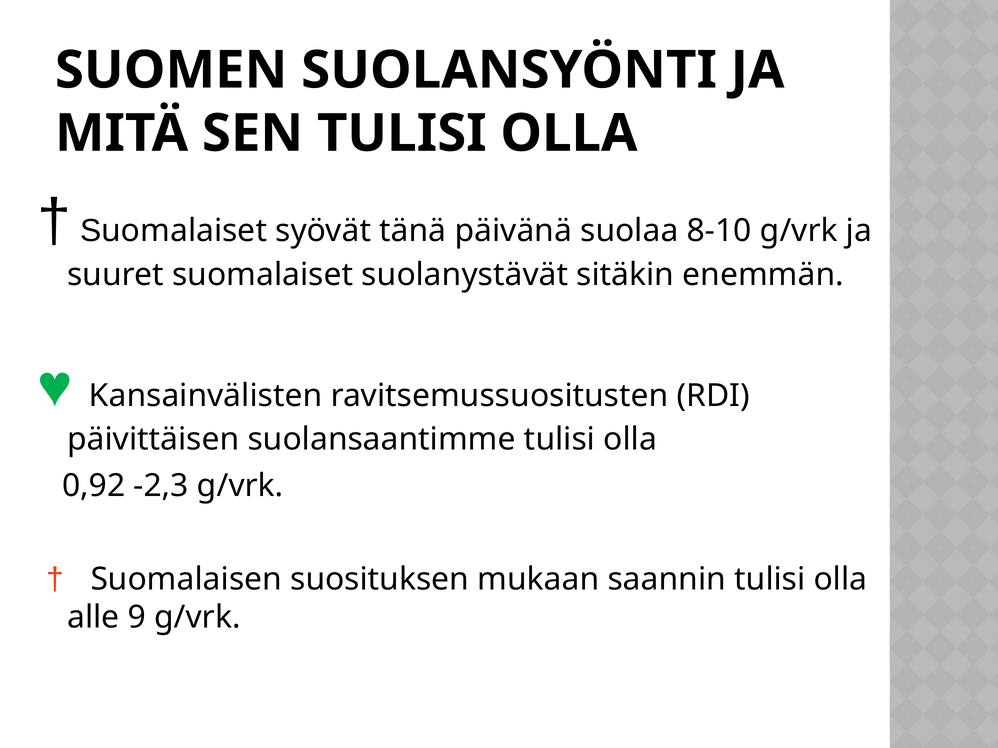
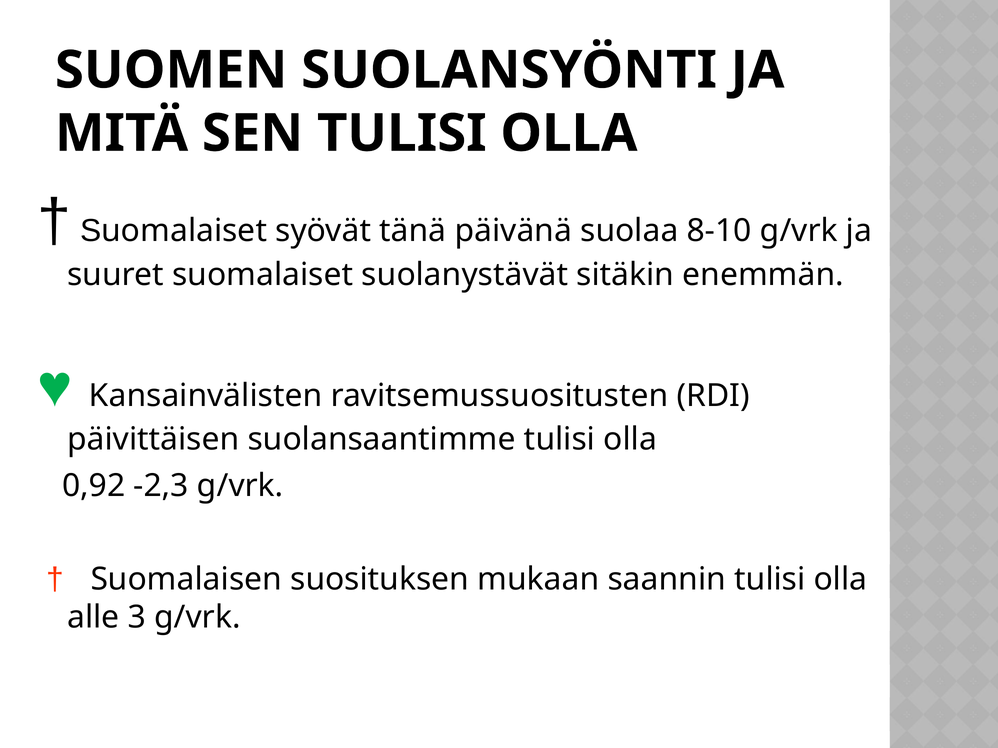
9: 9 -> 3 (137, 618)
